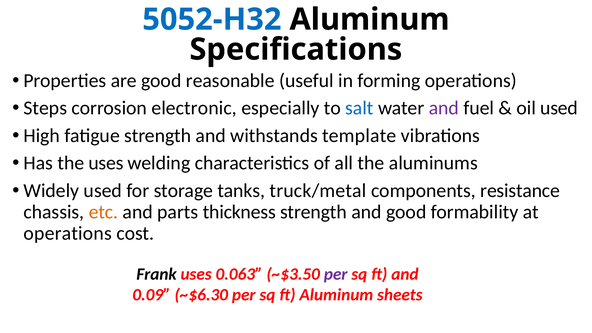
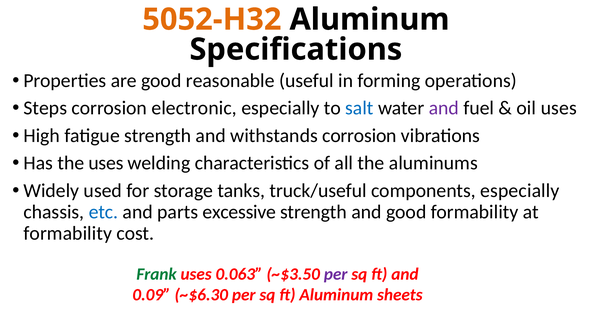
5052-H32 colour: blue -> orange (212, 19)
oil used: used -> uses (559, 108)
withstands template: template -> corrosion (359, 136)
truck/metal: truck/metal -> truck/useful (318, 191)
components resistance: resistance -> especially (520, 191)
etc colour: orange -> blue (103, 212)
thickness: thickness -> excessive (239, 212)
operations: operations -> formability (68, 233)
Frank colour: black -> green (157, 274)
